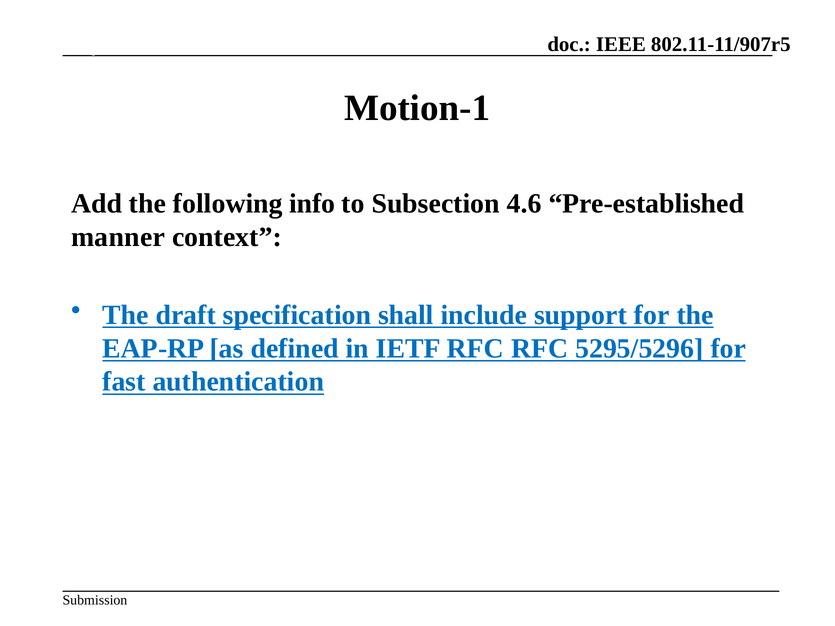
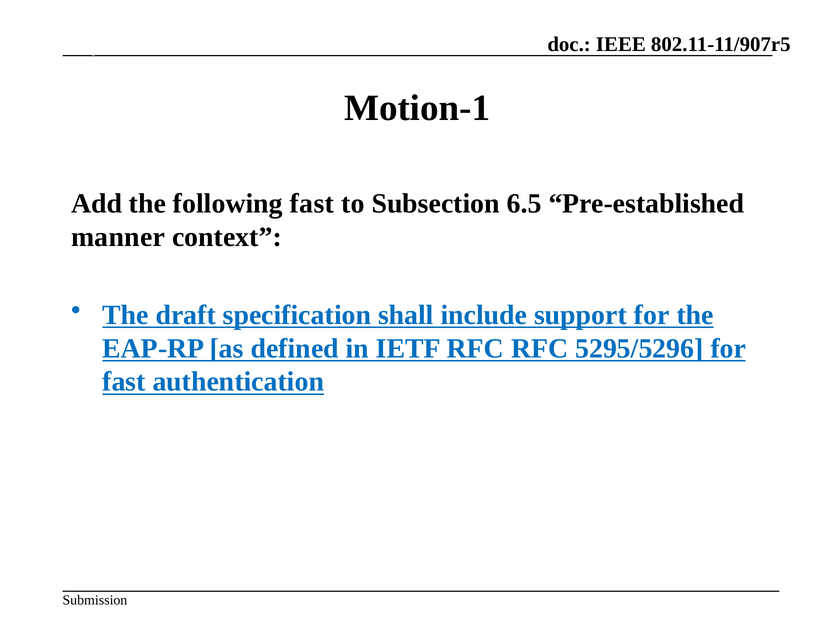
following info: info -> fast (312, 204)
4.6: 4.6 -> 6.5 (524, 204)
